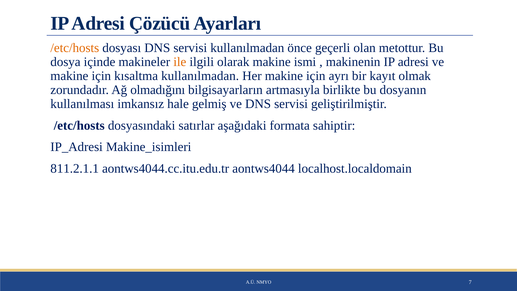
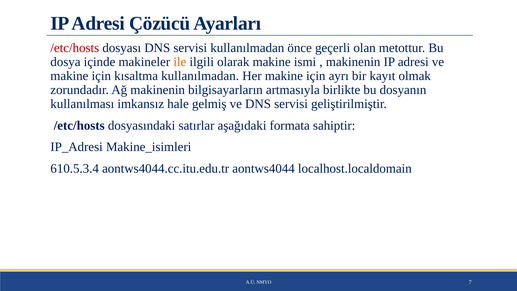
/etc/hosts colour: orange -> red (75, 48)
Ağ olmadığını: olmadığını -> makinenin (158, 90)
811.2.1.1: 811.2.1.1 -> 610.5.3.4 (75, 168)
